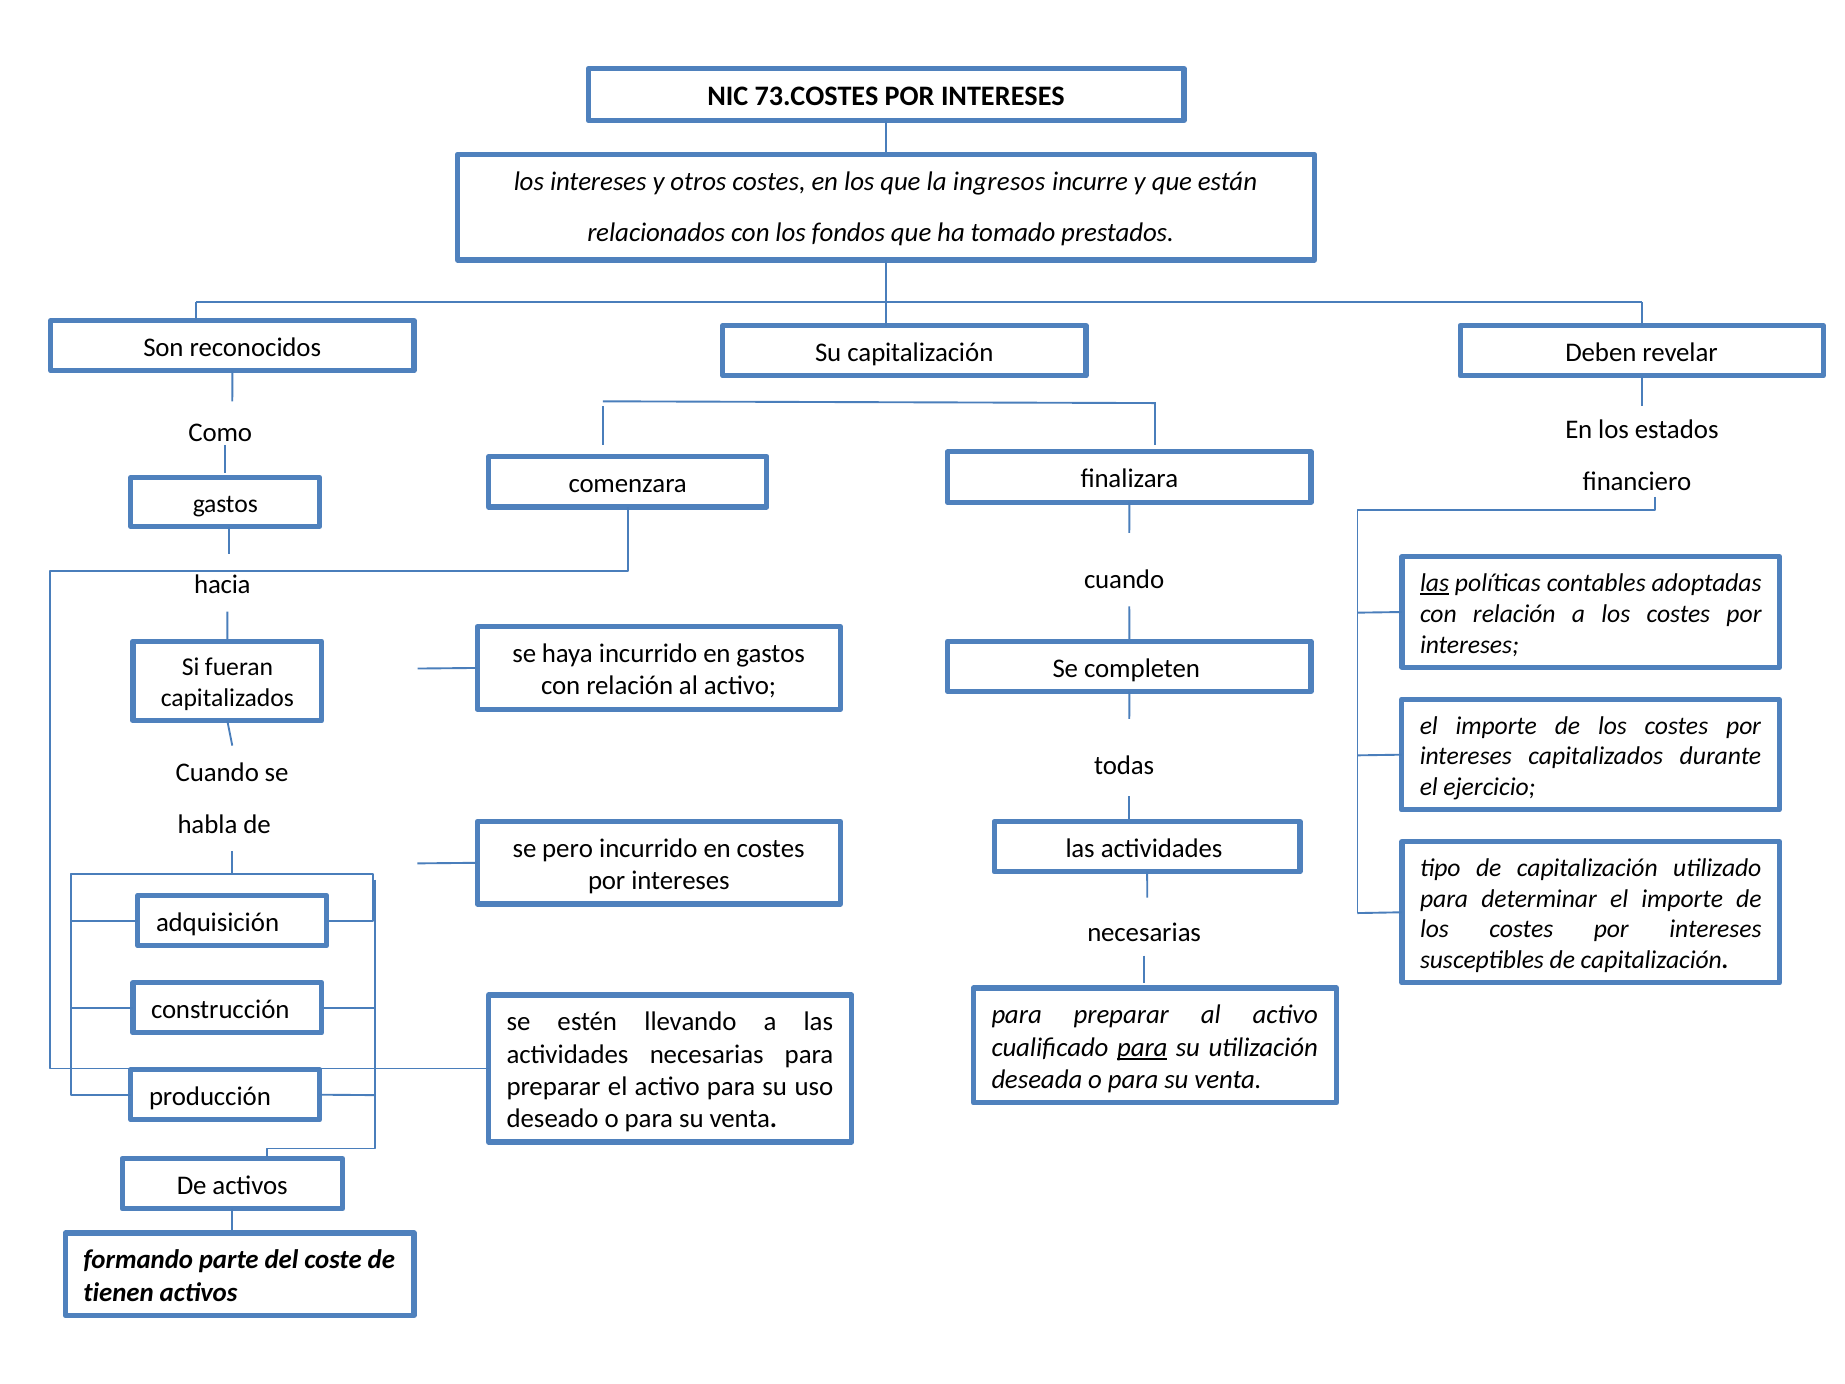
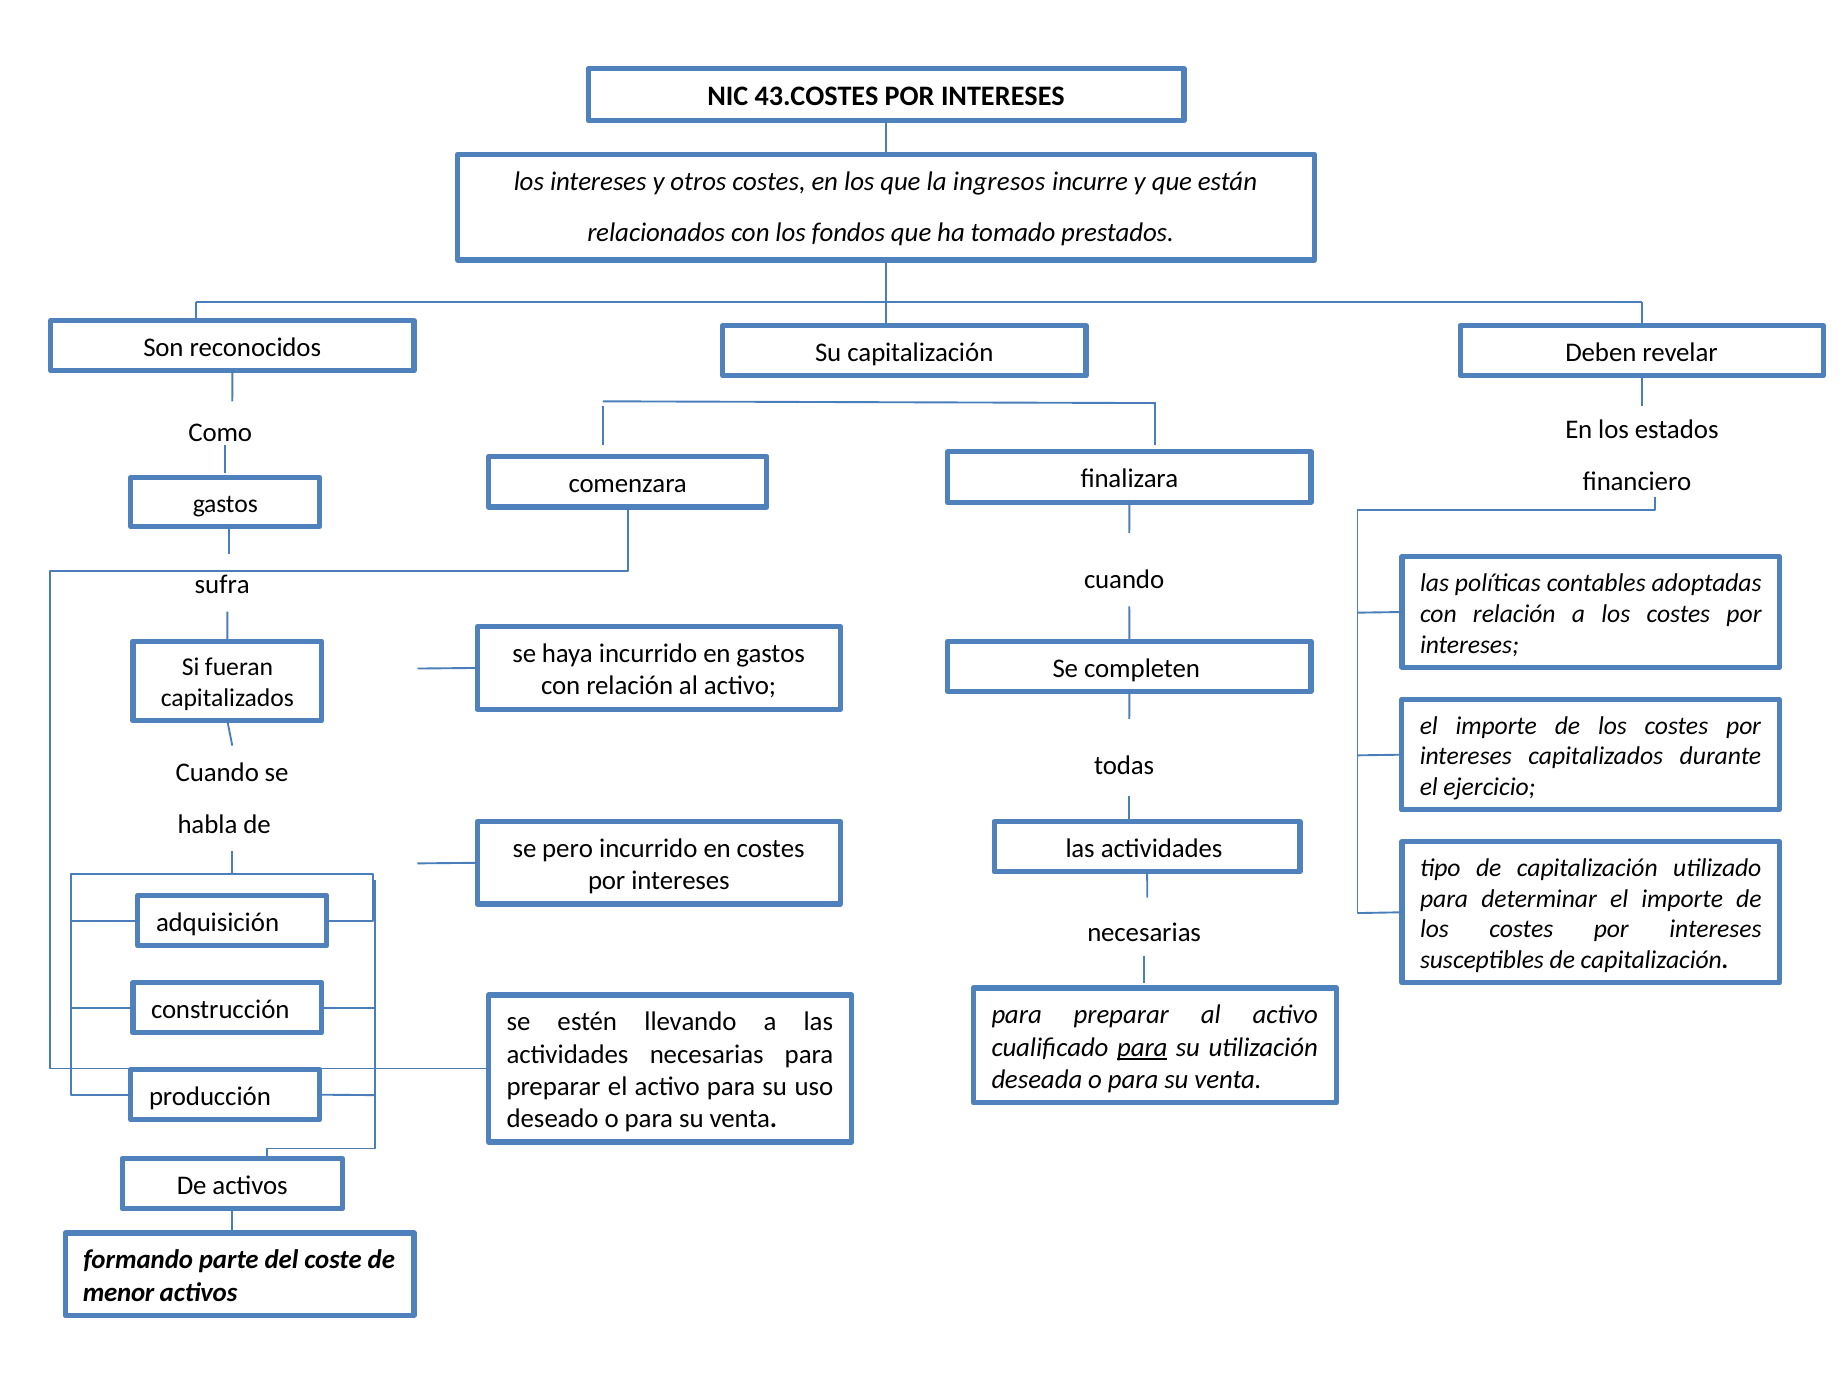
73.COSTES: 73.COSTES -> 43.COSTES (816, 96)
las underline: present -> none (1435, 583)
hacia: hacia -> sufra (222, 584)
tienen: tienen -> menor (119, 1292)
